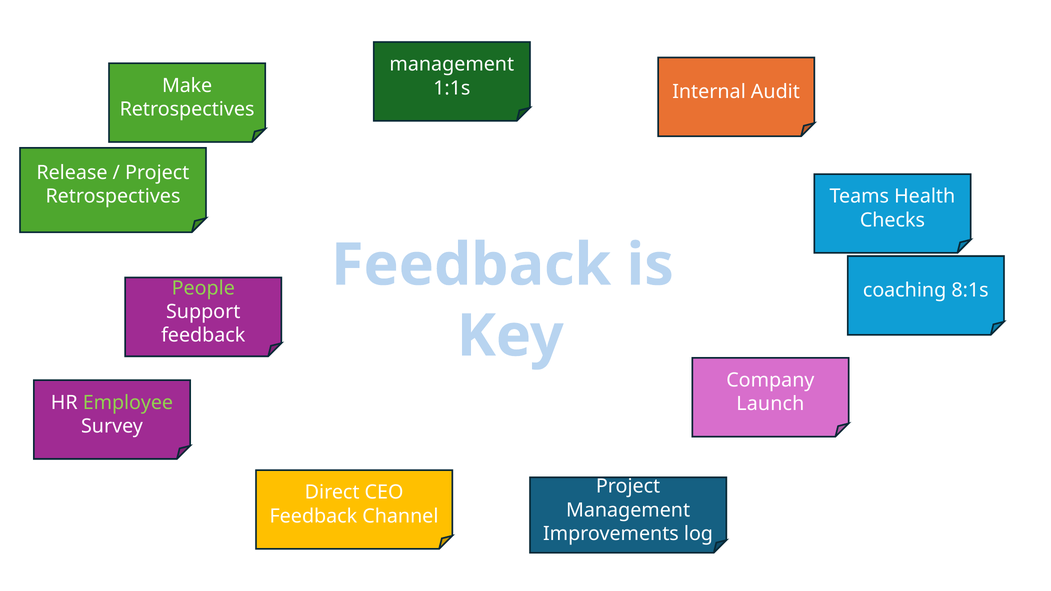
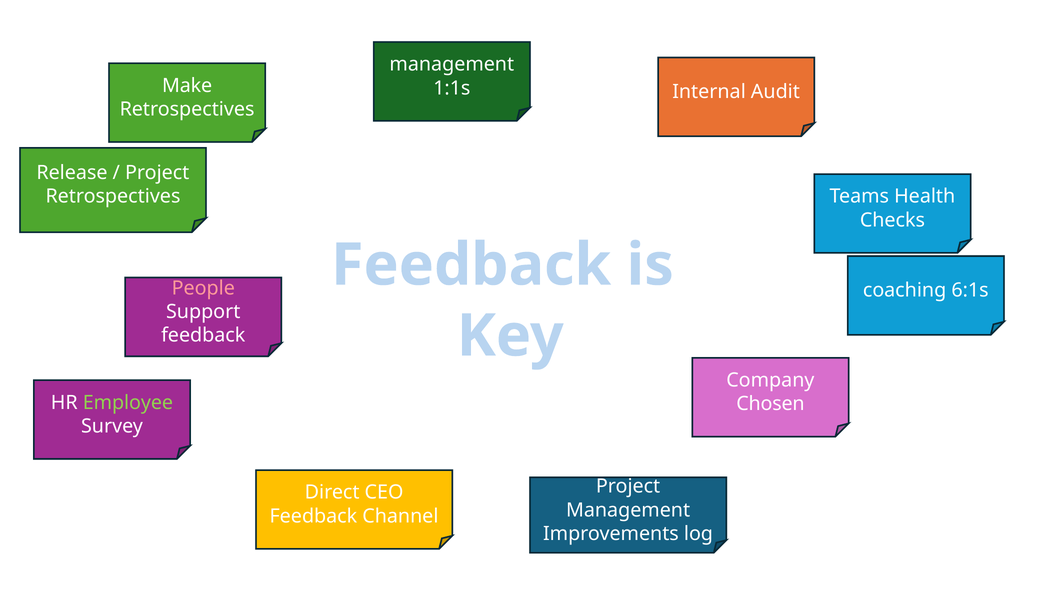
People colour: light green -> pink (203, 288)
8:1s: 8:1s -> 6:1s (970, 290)
Launch: Launch -> Chosen (770, 404)
